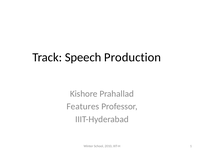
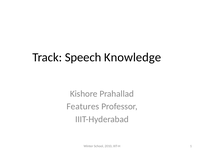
Production: Production -> Knowledge (133, 57)
